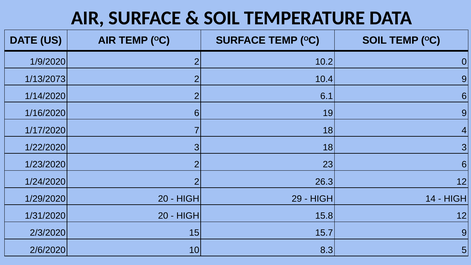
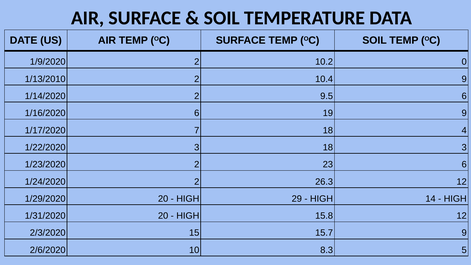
1/13/2073: 1/13/2073 -> 1/13/2010 (45, 79)
6.1: 6.1 -> 9.5 (327, 96)
